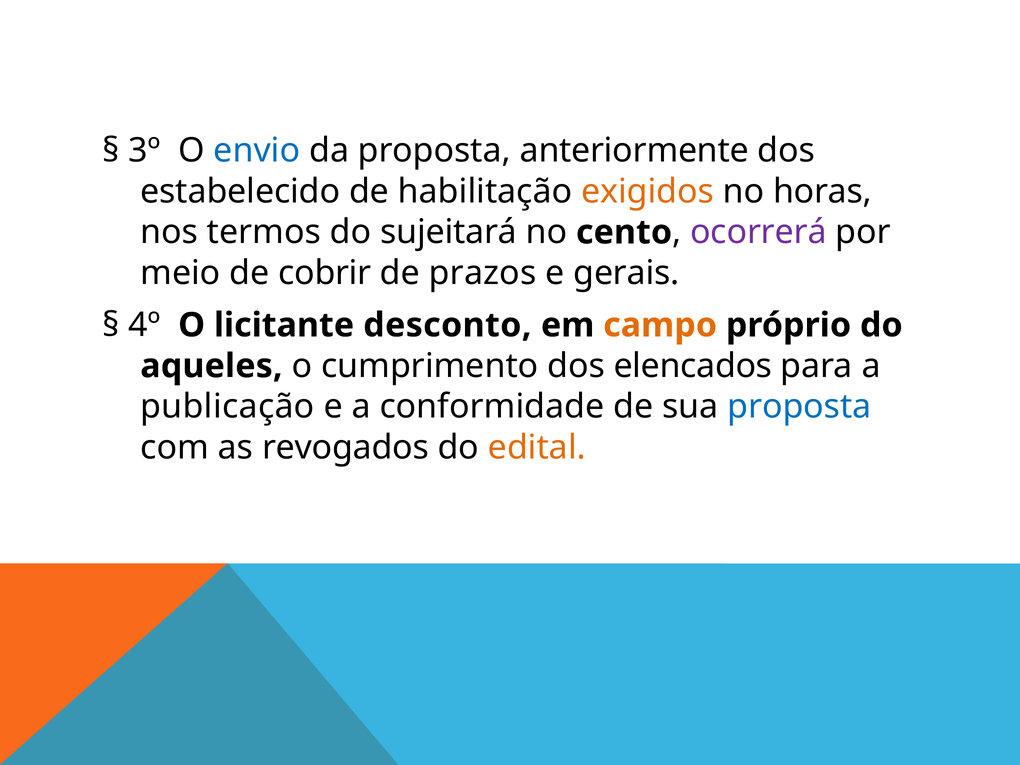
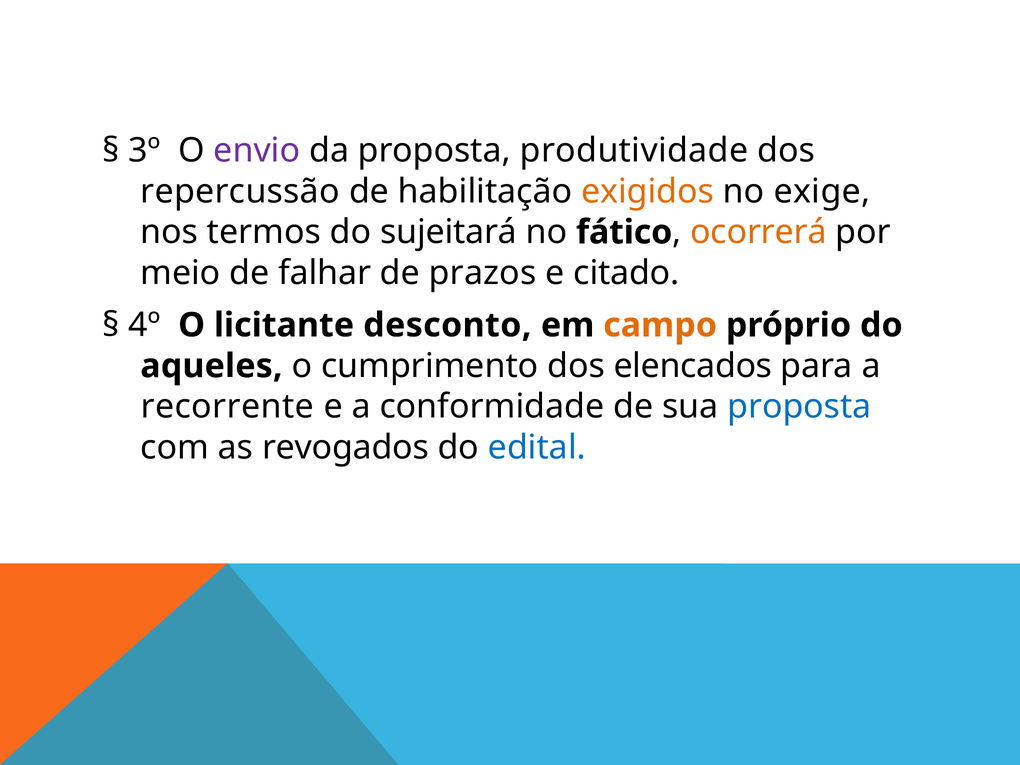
envio colour: blue -> purple (257, 151)
anteriormente: anteriormente -> produtividade (634, 151)
estabelecido: estabelecido -> repercussão (240, 191)
horas: horas -> exige (822, 191)
cento: cento -> fático (624, 232)
ocorrerá colour: purple -> orange (758, 232)
cobrir: cobrir -> falhar (325, 273)
gerais: gerais -> citado (626, 273)
publicação: publicação -> recorrente (227, 407)
edital colour: orange -> blue (537, 448)
